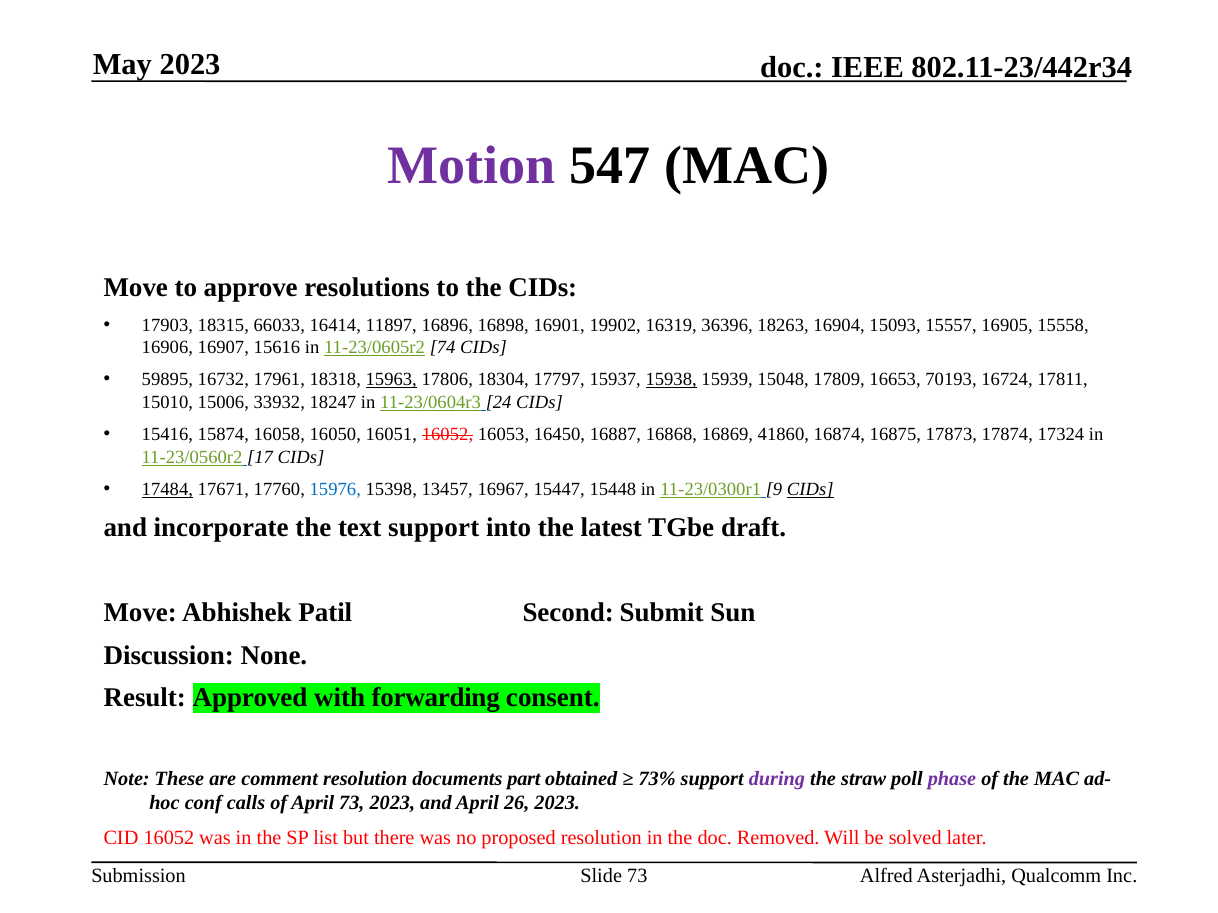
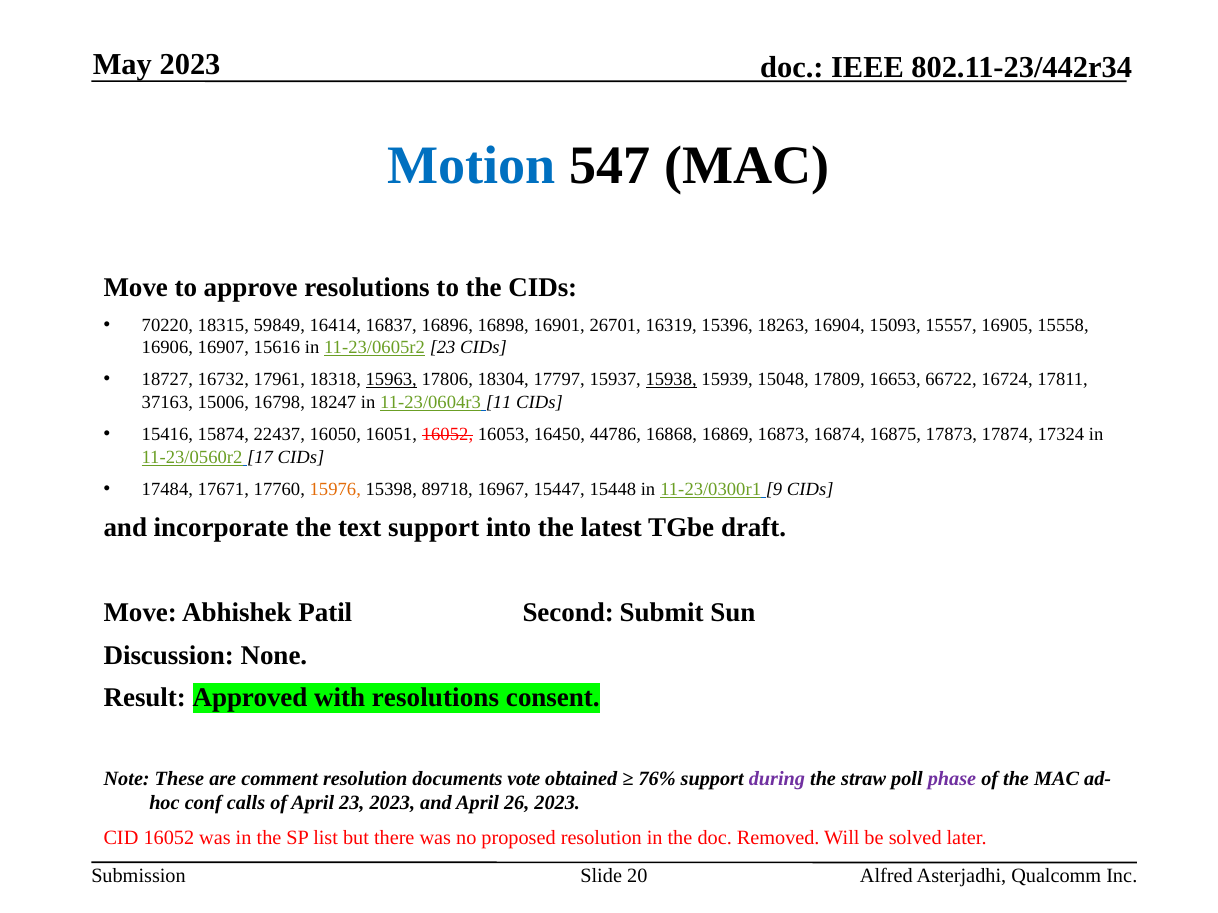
Motion colour: purple -> blue (472, 166)
17903: 17903 -> 70220 (167, 325)
66033: 66033 -> 59849 (279, 325)
11897: 11897 -> 16837 (391, 325)
19902: 19902 -> 26701 (615, 325)
36396: 36396 -> 15396 (727, 325)
11-23/0605r2 74: 74 -> 23 (443, 347)
59895: 59895 -> 18727 (167, 380)
70193: 70193 -> 66722 (951, 380)
15010: 15010 -> 37163 (167, 402)
33932: 33932 -> 16798 (279, 402)
24: 24 -> 11 (499, 402)
16058: 16058 -> 22437 (279, 435)
16887: 16887 -> 44786 (615, 435)
41860: 41860 -> 16873 (783, 435)
17484 underline: present -> none (167, 490)
15976 colour: blue -> orange (335, 490)
13457: 13457 -> 89718 (447, 490)
CIDs underline: present -> none (810, 490)
with forwarding: forwarding -> resolutions (436, 698)
part: part -> vote (524, 779)
73%: 73% -> 76% (657, 779)
April 73: 73 -> 23 (352, 803)
Slide 73: 73 -> 20 (637, 876)
